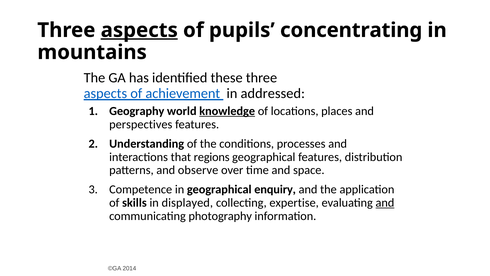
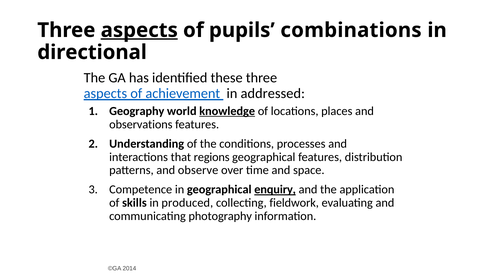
concentrating: concentrating -> combinations (351, 30)
mountains: mountains -> directional (92, 52)
perspectives: perspectives -> observations (141, 124)
enquiry underline: none -> present (275, 189)
displayed: displayed -> produced (187, 203)
expertise: expertise -> fieldwork (294, 203)
and underline: present -> none (385, 203)
